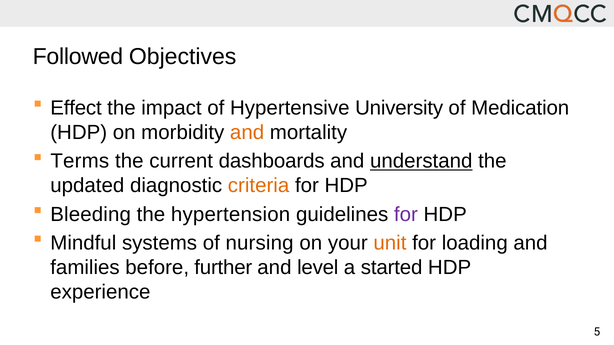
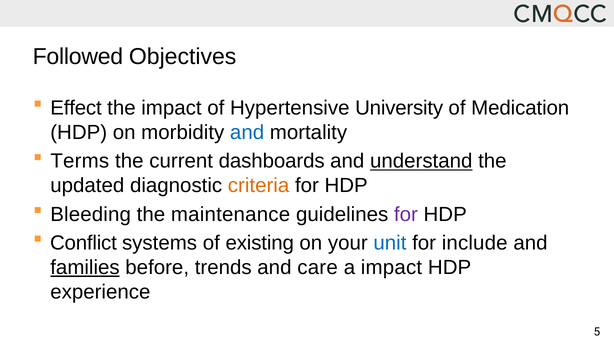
and colour: orange -> blue (247, 133)
hypertension: hypertension -> maintenance (231, 215)
Mindful: Mindful -> Conflict (83, 243)
nursing: nursing -> existing (260, 243)
unit colour: orange -> blue (390, 243)
loading: loading -> include (475, 243)
families underline: none -> present (85, 268)
further: further -> trends (223, 268)
level: level -> care (318, 268)
a started: started -> impact (391, 268)
